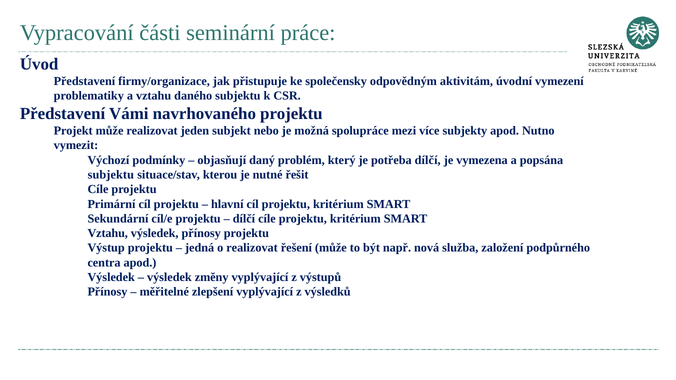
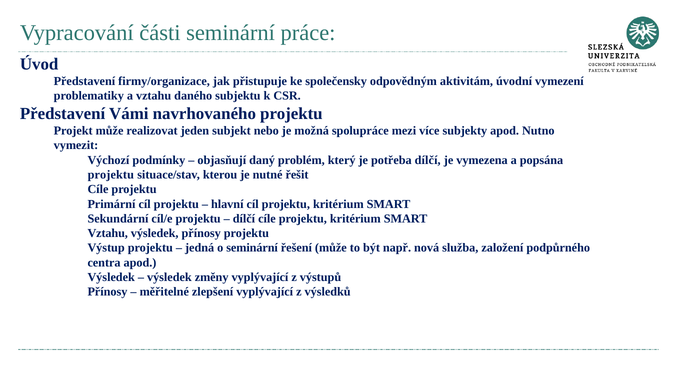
subjektu: subjektu -> projektu (111, 175)
o realizovat: realizovat -> seminární (252, 248)
